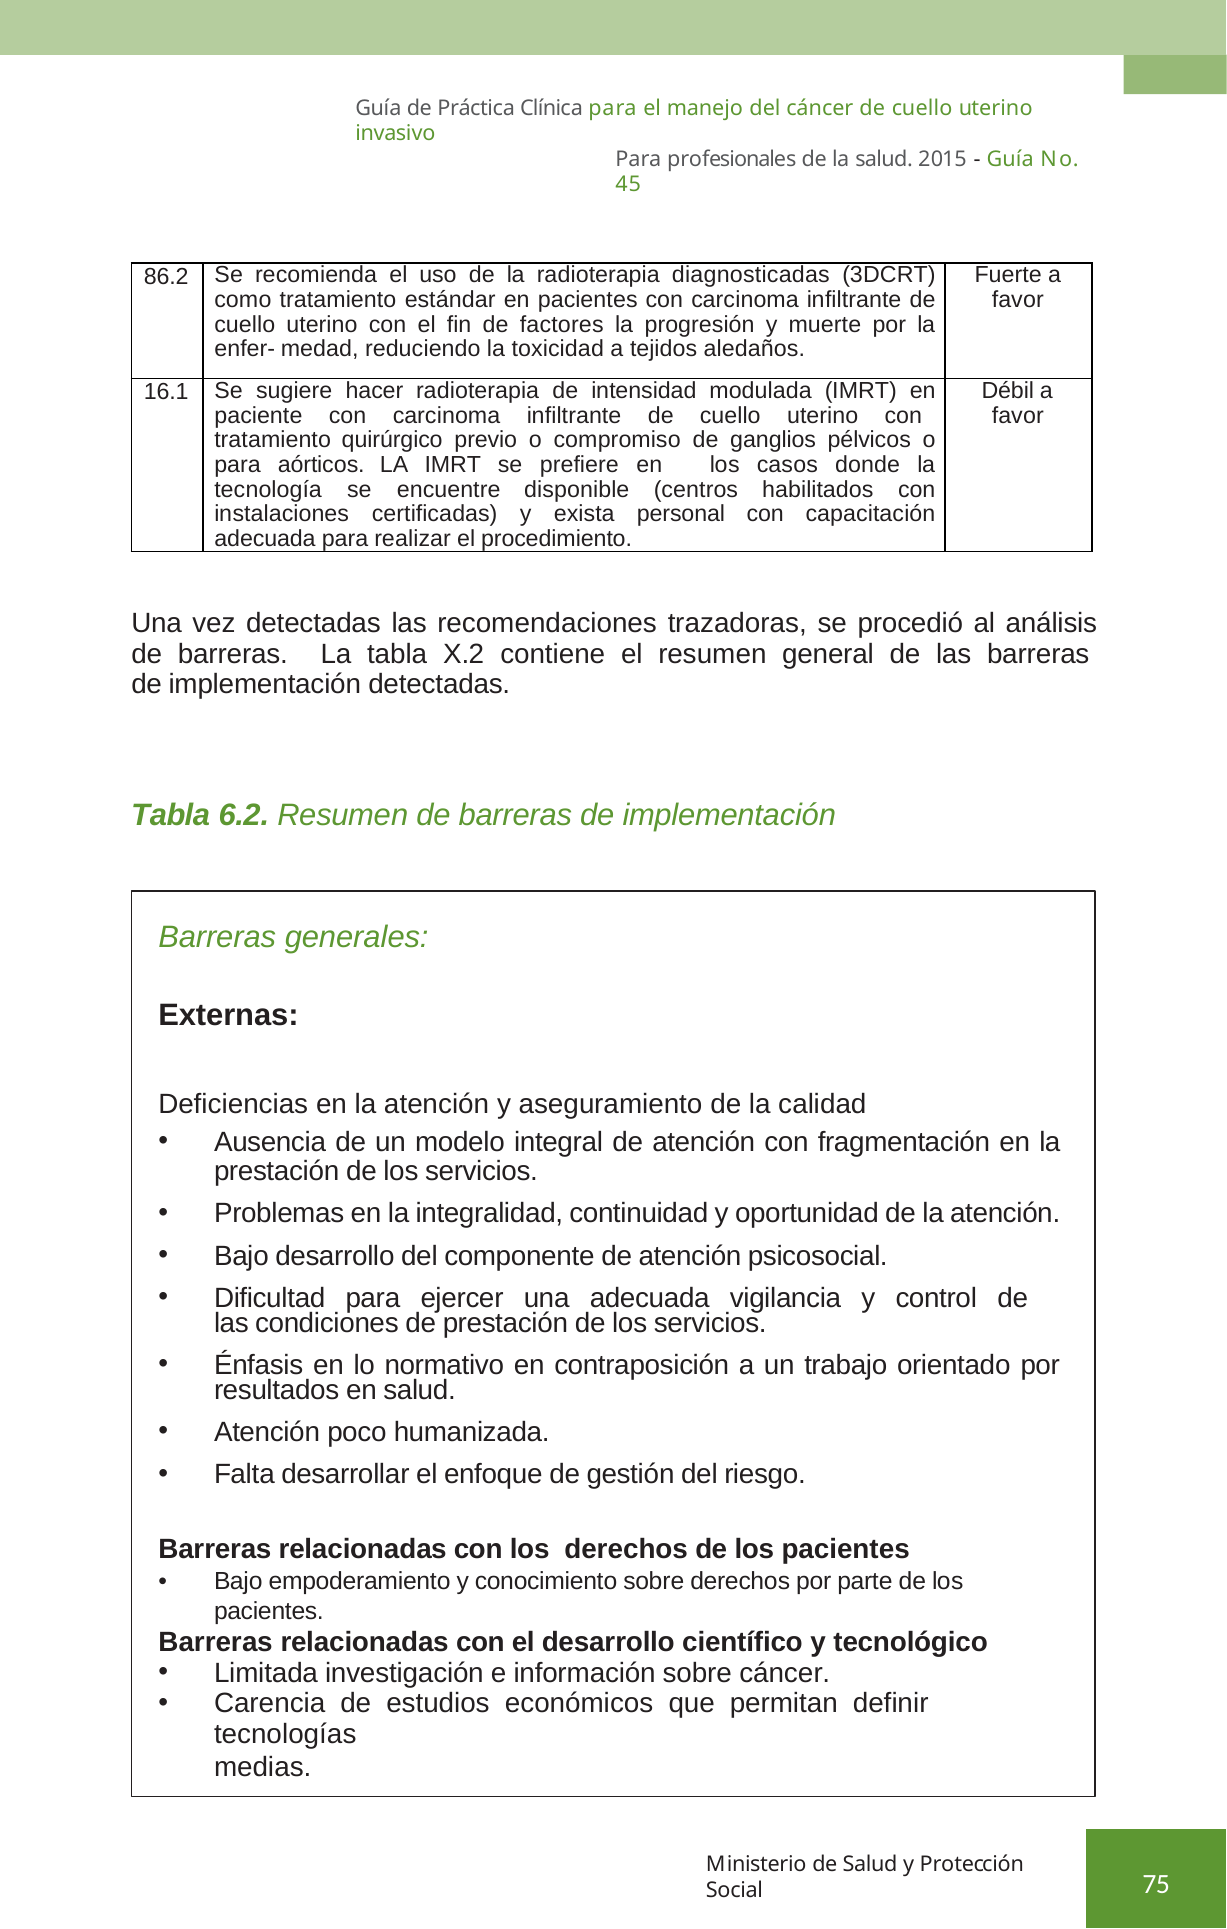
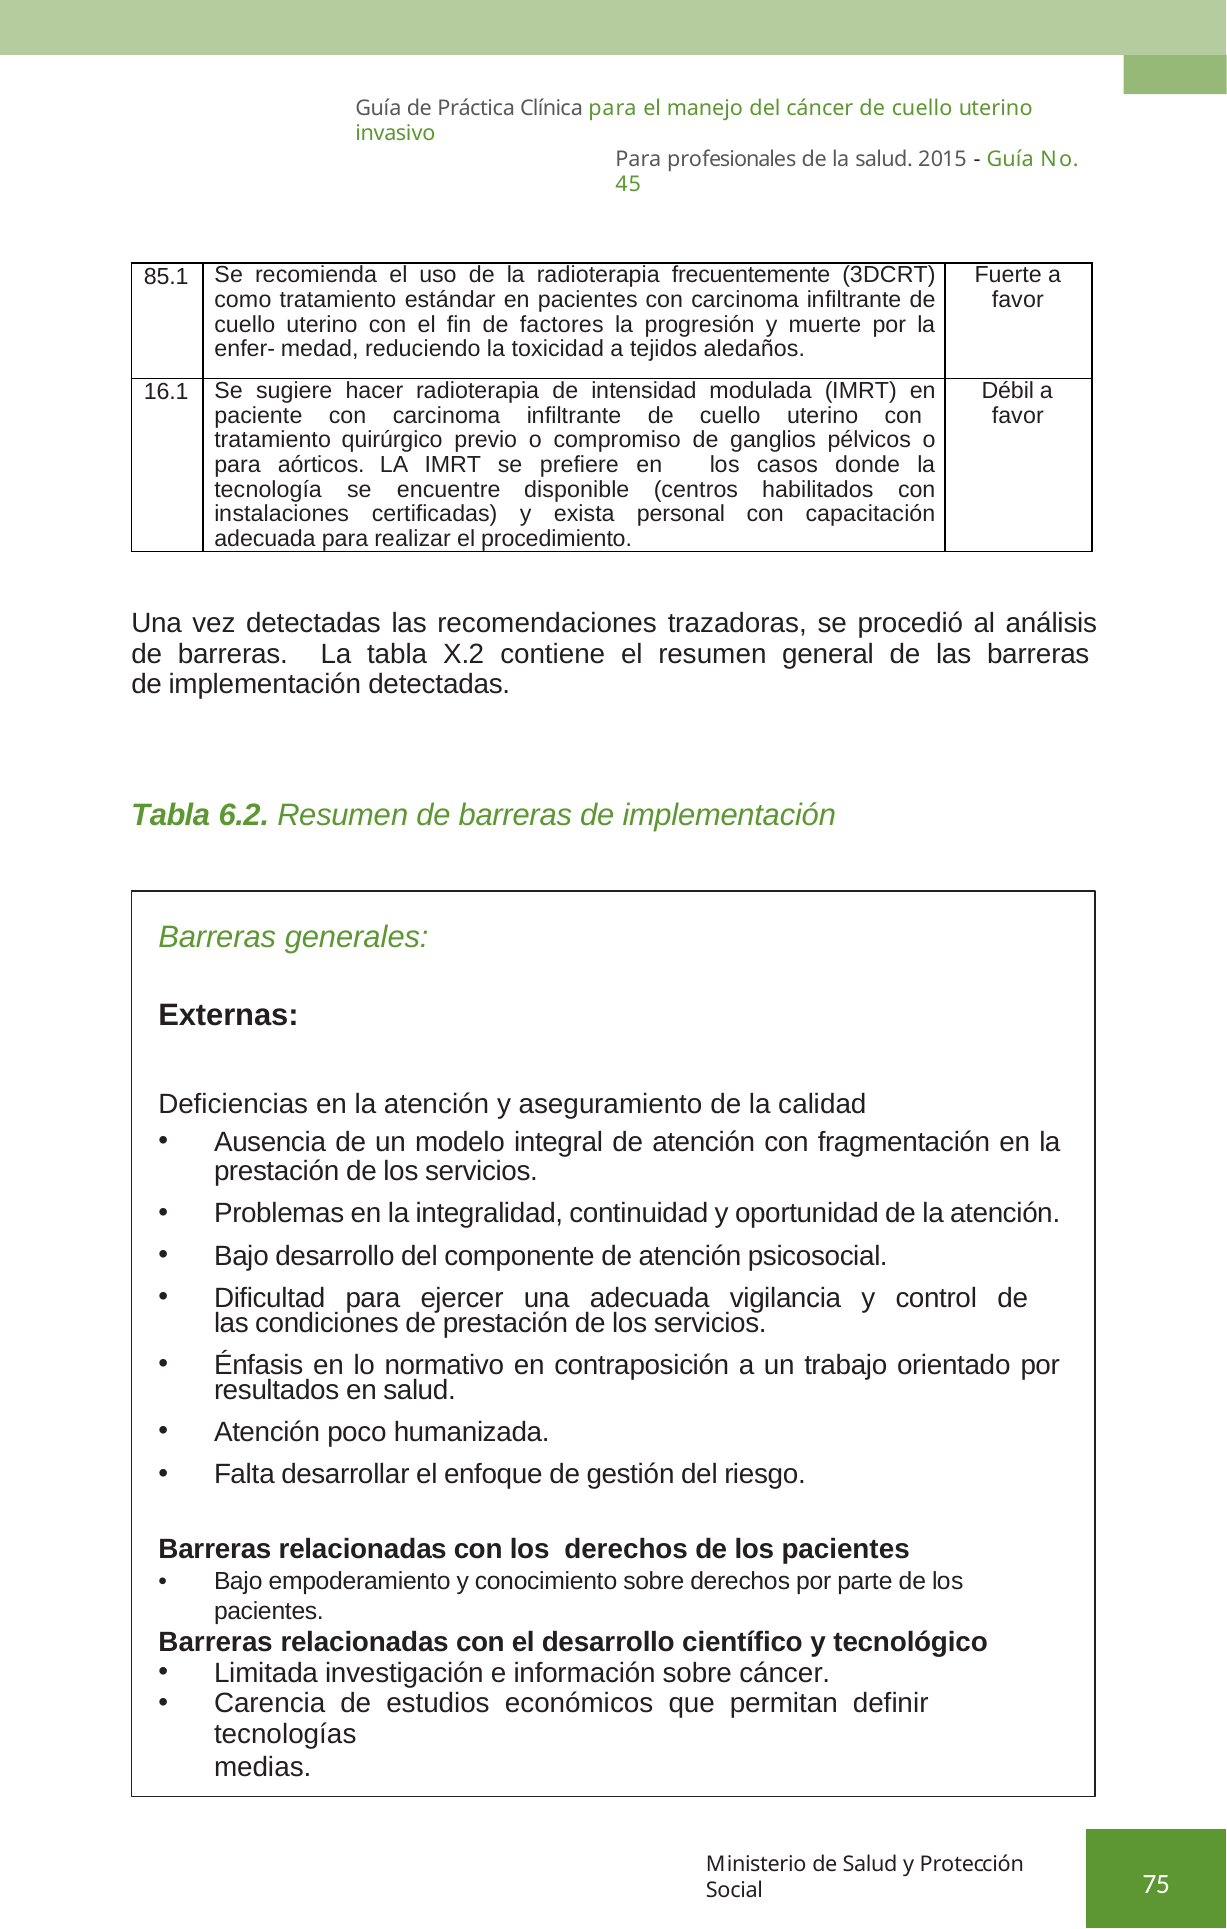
86.2: 86.2 -> 85.1 (166, 276)
diagnosticadas: diagnosticadas -> frecuentemente (751, 275)
